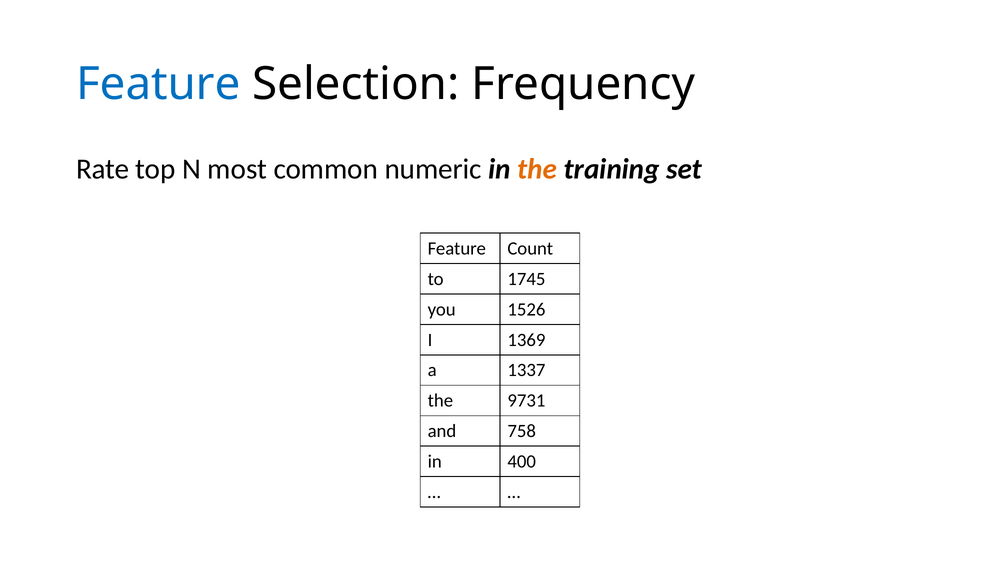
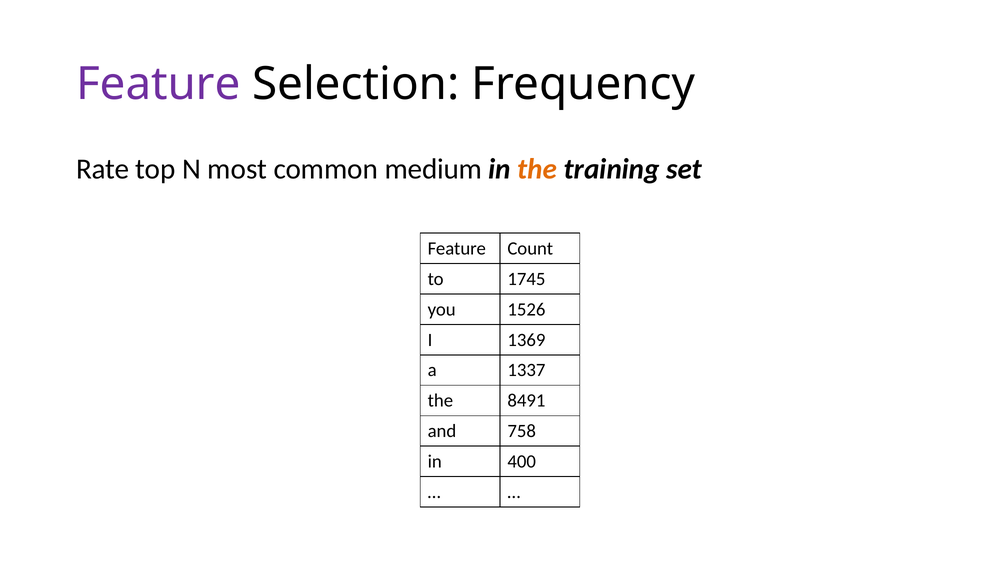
Feature colour: blue -> purple (158, 84)
numeric: numeric -> medium (433, 169)
9731: 9731 -> 8491 (526, 400)
